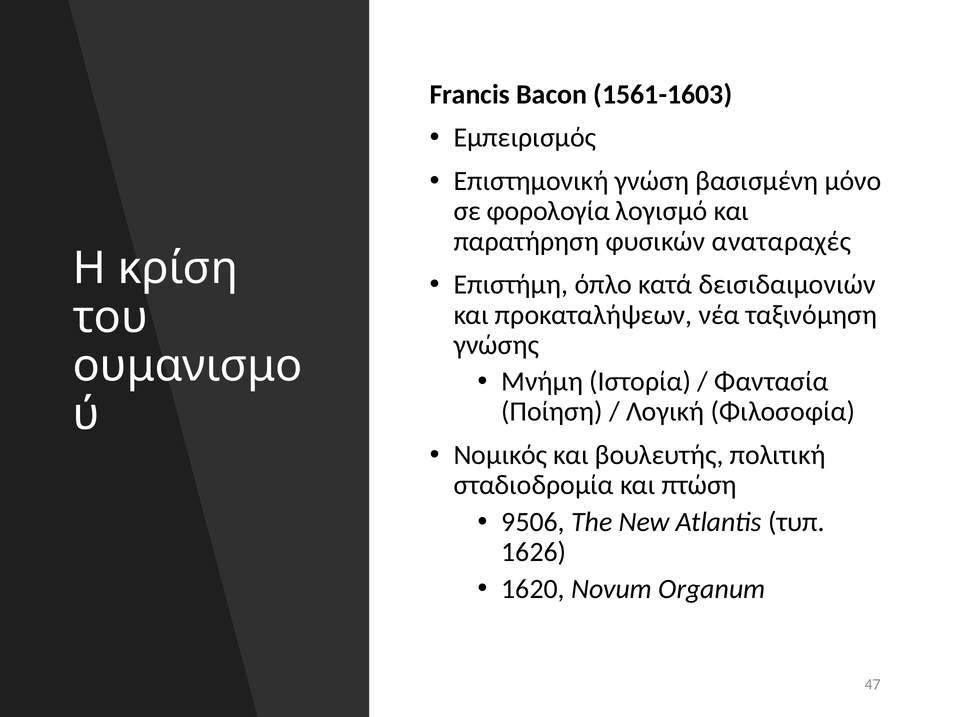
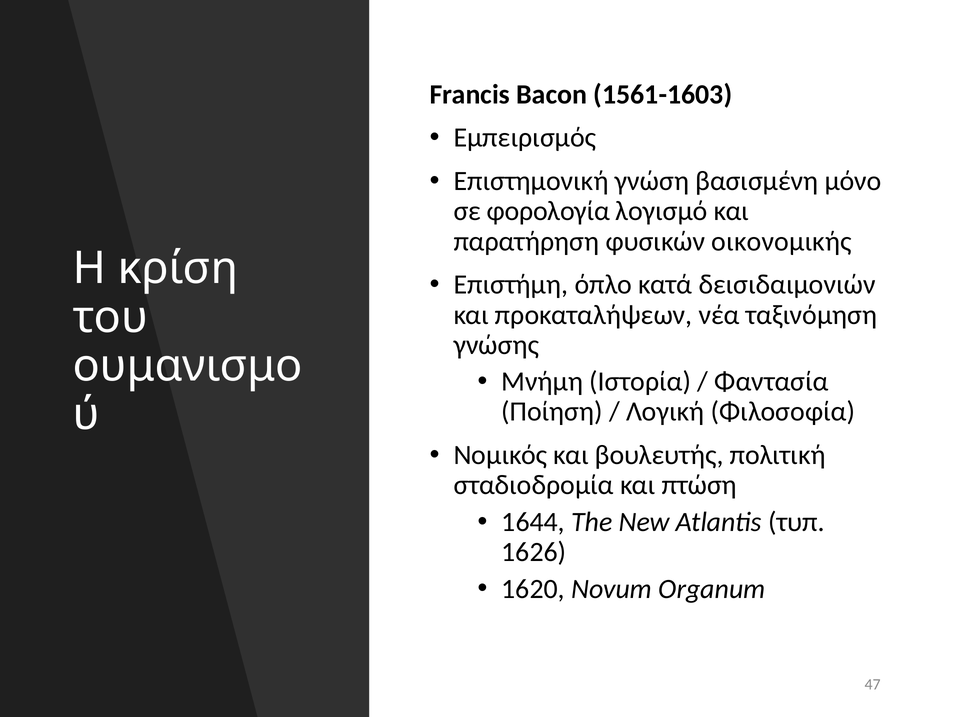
αναταραχές: αναταραχές -> οικονομικής (782, 241)
9506: 9506 -> 1644 (533, 522)
